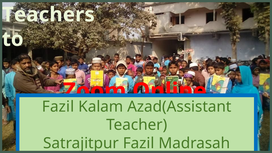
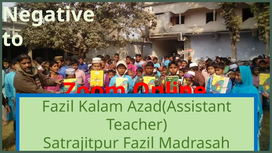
Teachers: Teachers -> Negative (48, 15)
